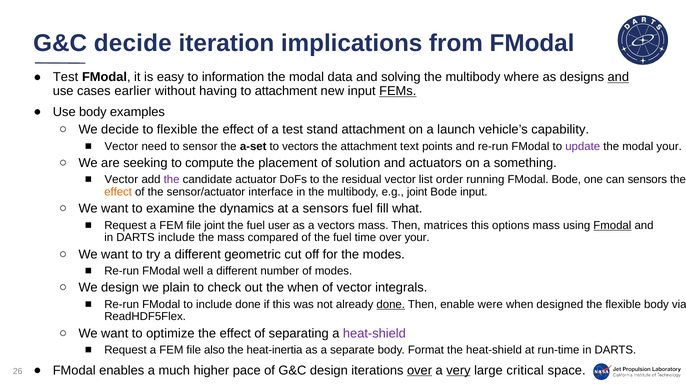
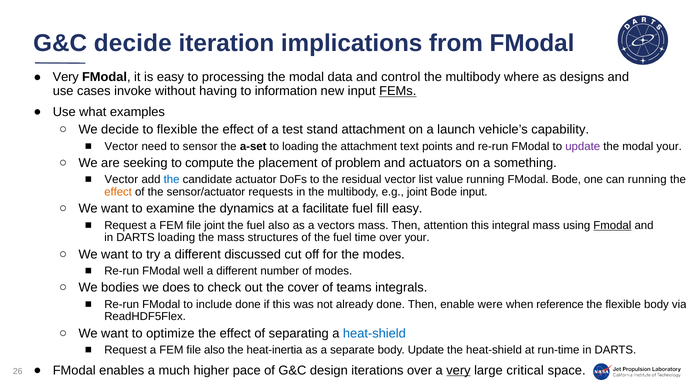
Test: Test -> Very (66, 77)
information: information -> processing (233, 77)
solving: solving -> control (401, 77)
and underline: present -> none (618, 77)
earlier: earlier -> invoke (133, 91)
to attachment: attachment -> information (286, 91)
Use body: body -> what (93, 112)
to vectors: vectors -> loading (300, 146)
solution: solution -> problem (358, 163)
the colour: purple -> blue (172, 180)
order: order -> value (450, 180)
can sensors: sensors -> running (647, 180)
interface: interface -> requests (271, 192)
a sensors: sensors -> facilitate (326, 209)
fill what: what -> easy (407, 209)
fuel user: user -> also (279, 225)
matrices: matrices -> attention (446, 225)
options: options -> integral (511, 225)
DARTS include: include -> loading (176, 238)
compared: compared -> structures (273, 238)
geometric: geometric -> discussed (253, 254)
We design: design -> bodies (120, 288)
plain: plain -> does (176, 288)
the when: when -> cover (303, 288)
of vector: vector -> teams (354, 288)
done underline: present -> none (391, 304)
designed: designed -> reference (560, 304)
heat-shield colour: purple -> blue (374, 333)
body Format: Format -> Update (426, 350)
over underline: present -> none (420, 370)
